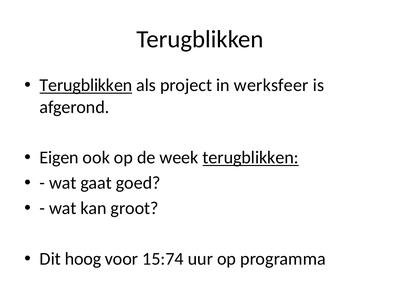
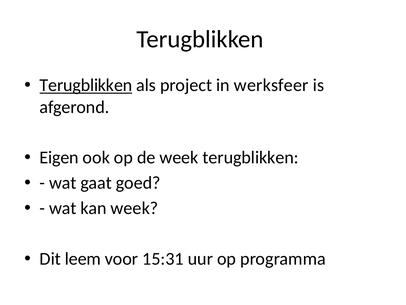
terugblikken underline: present -> none (251, 157)
kan groot: groot -> week (134, 208)
hoog: hoog -> leem (83, 259)
15:74: 15:74 -> 15:31 (163, 259)
